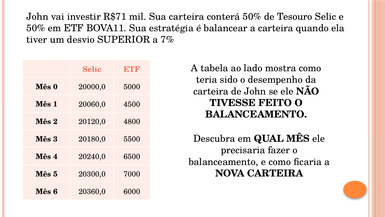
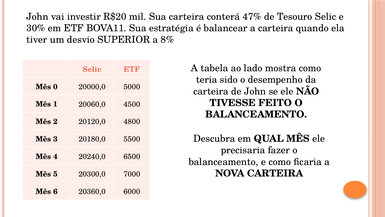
R$71: R$71 -> R$20 (115, 17)
conterá 50%: 50% -> 47% (252, 17)
50%: 50% -> 30% (36, 28)
7%: 7% -> 8% (167, 40)
